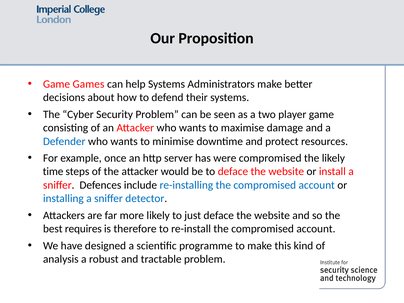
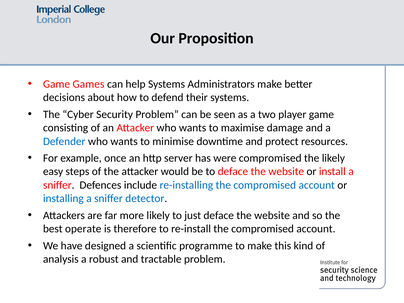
time: time -> easy (53, 172)
requires: requires -> operate (83, 229)
